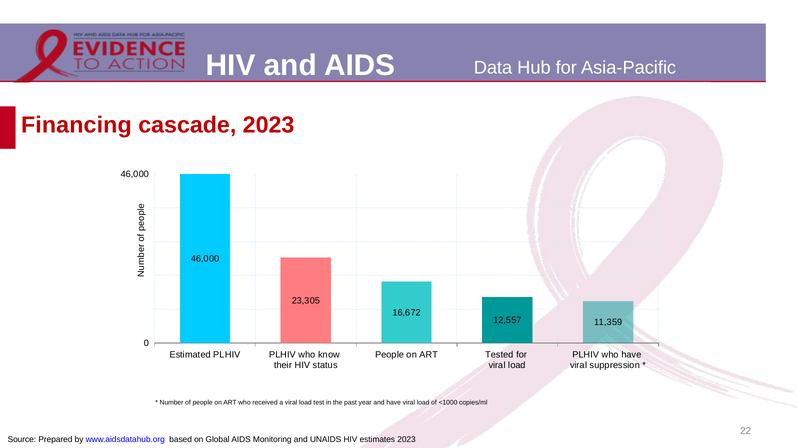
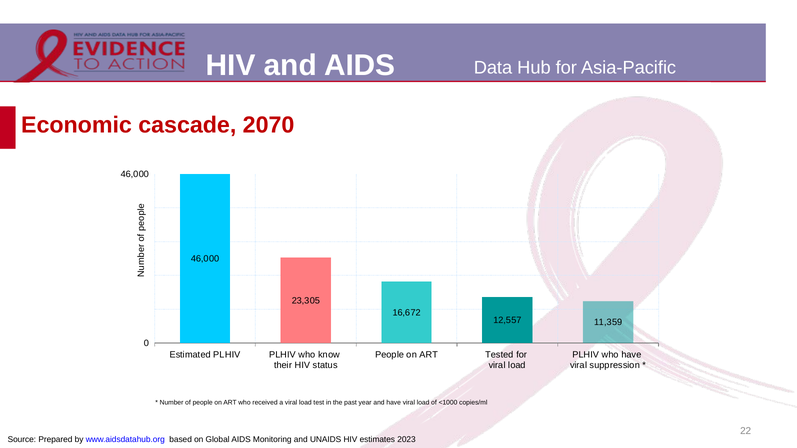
Financing: Financing -> Economic (76, 125)
cascade 2023: 2023 -> 2070 (269, 125)
